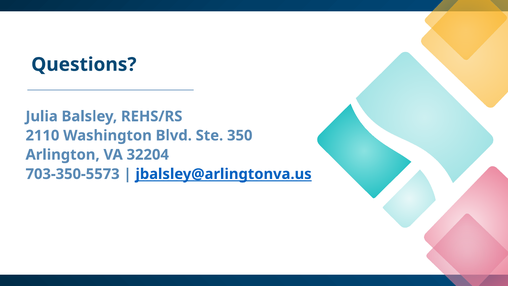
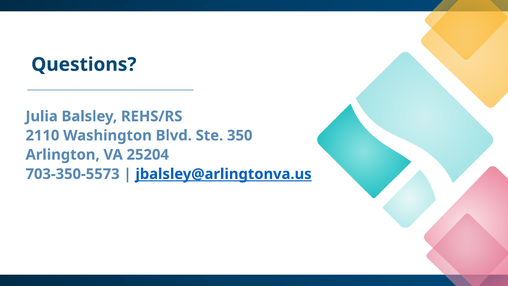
32204: 32204 -> 25204 (148, 155)
